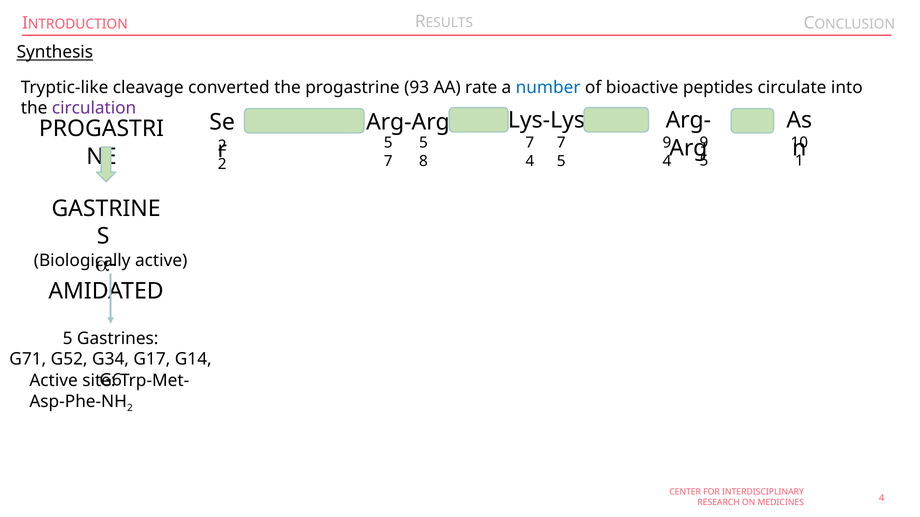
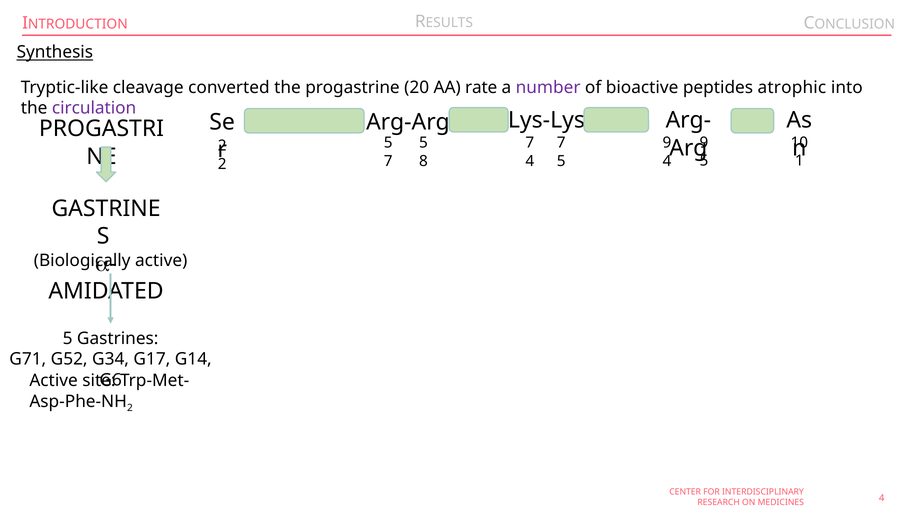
93: 93 -> 20 (417, 88)
number colour: blue -> purple (548, 88)
circulate: circulate -> atrophic (792, 88)
